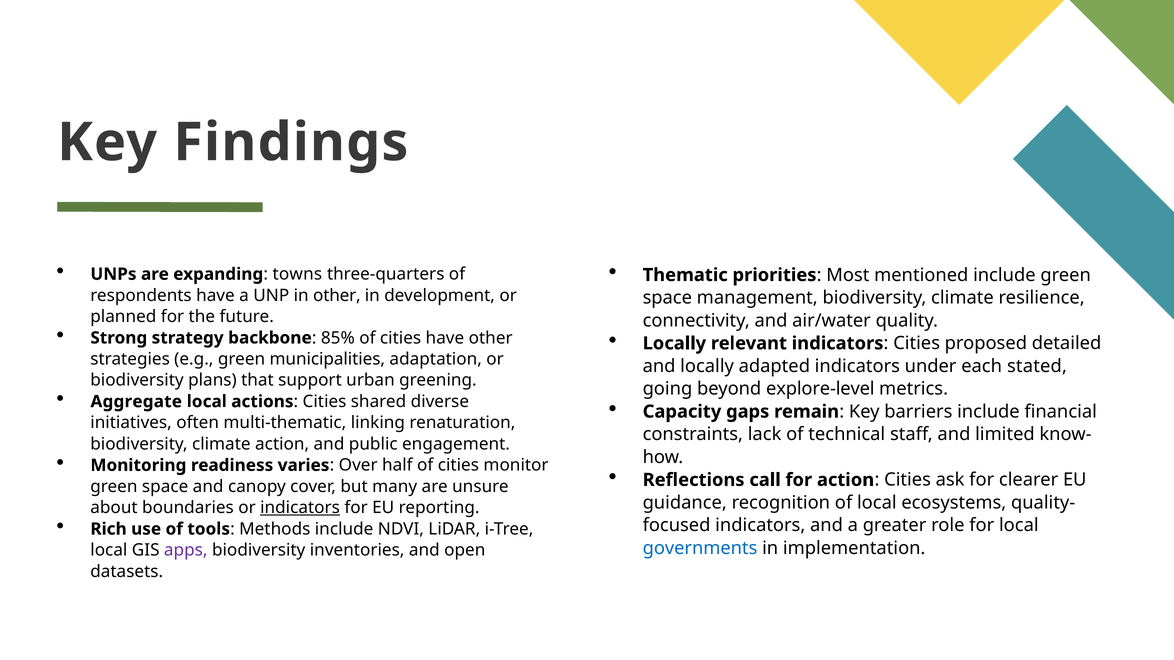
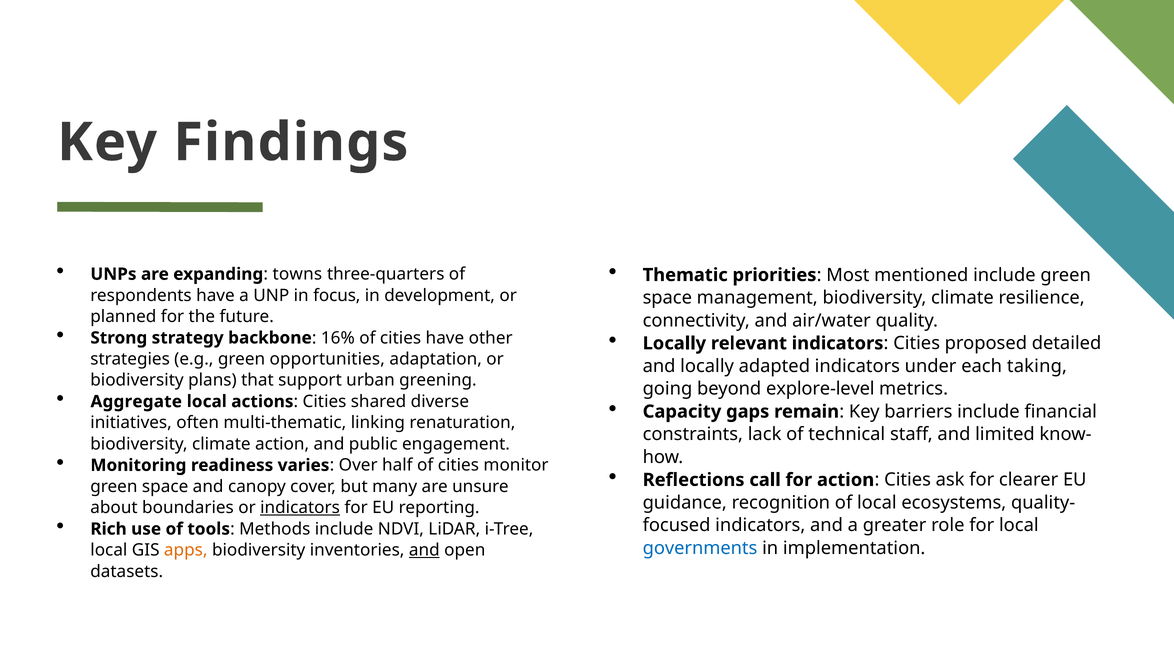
in other: other -> focus (337, 296)
85%: 85% -> 16% (338, 338)
municipalities: municipalities -> opportunities (327, 359)
stated: stated -> taking (1037, 366)
apps colour: purple -> orange (186, 551)
and underline: none -> present (424, 551)
